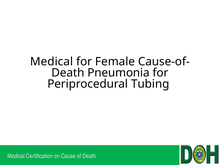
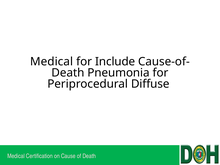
Female: Female -> Include (115, 62)
Tubing: Tubing -> Diffuse (150, 84)
